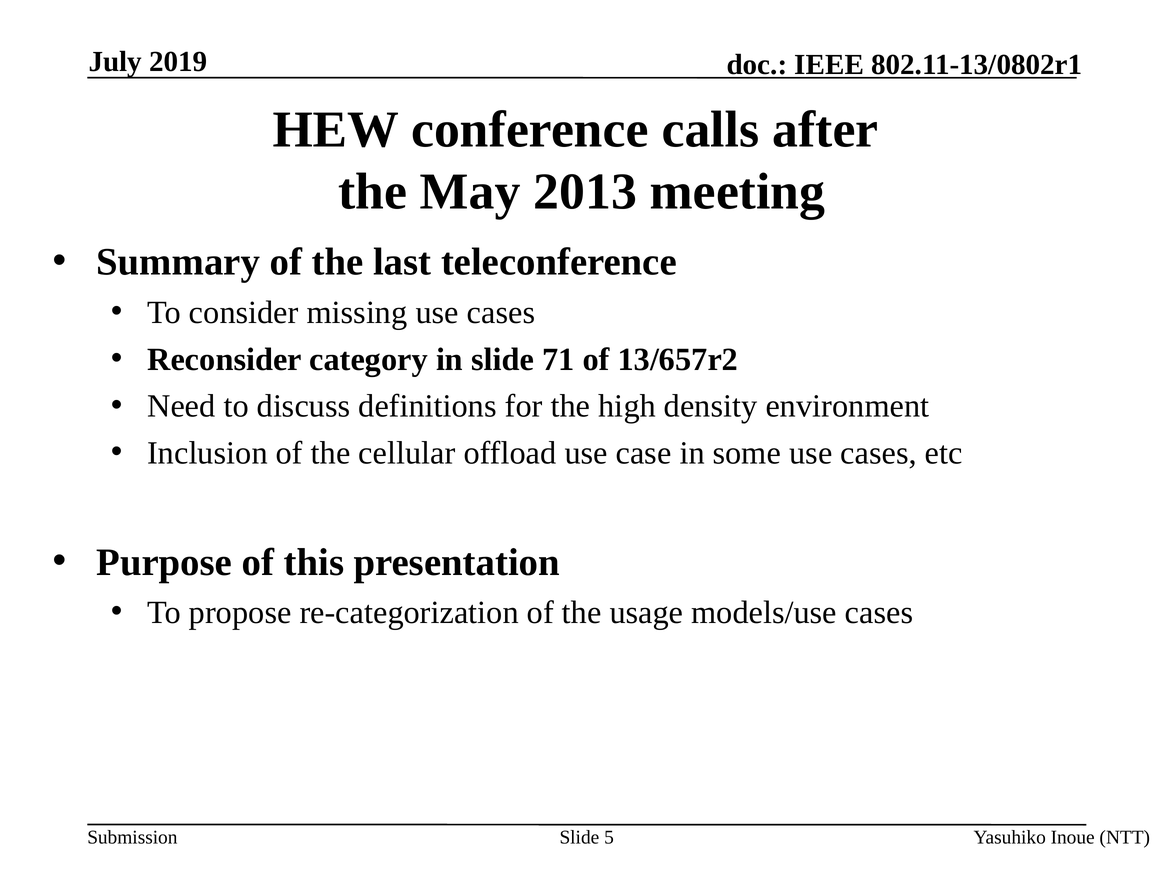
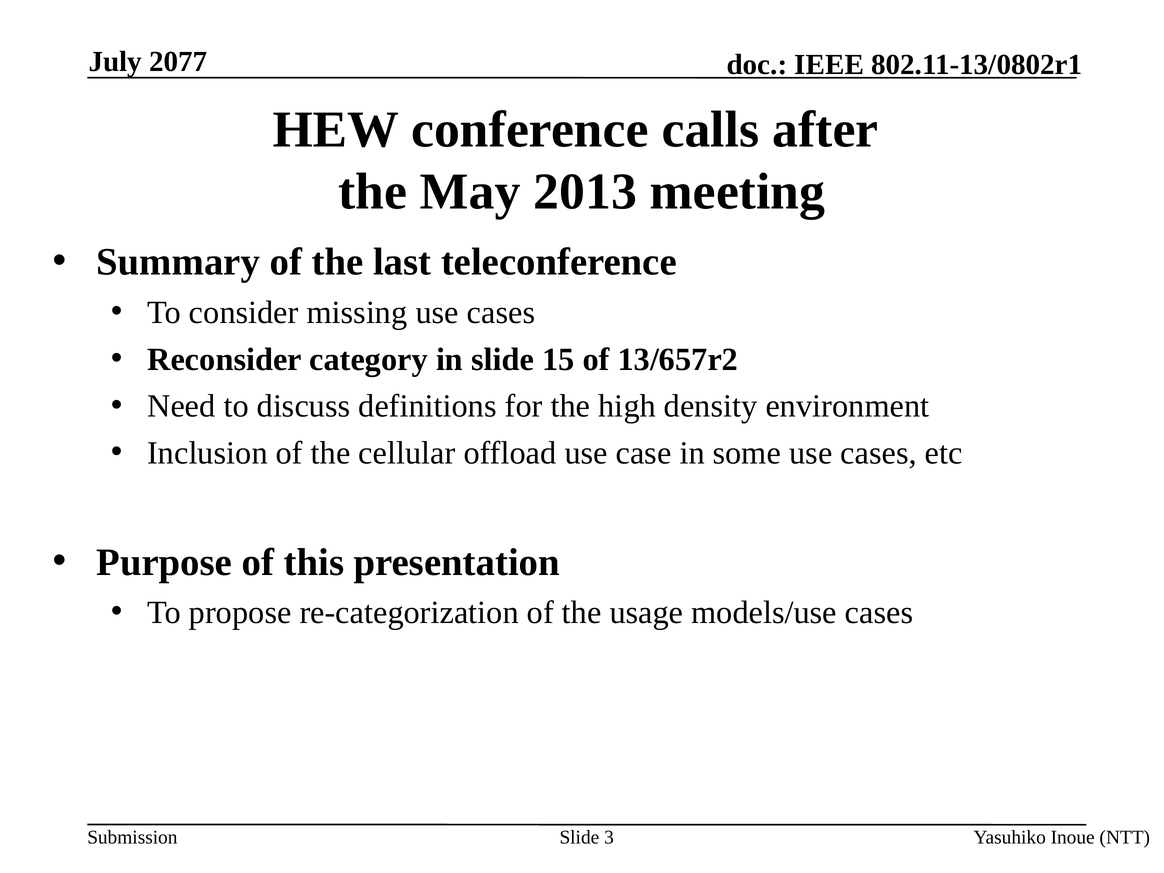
2019: 2019 -> 2077 (178, 62)
71: 71 -> 15 (558, 359)
5: 5 -> 3 (609, 837)
